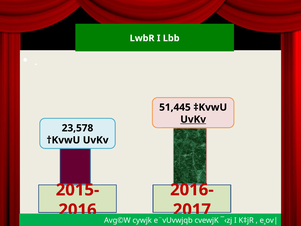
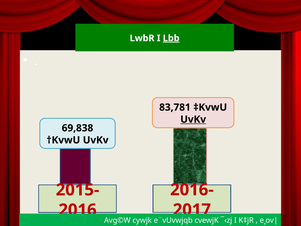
Lbb underline: none -> present (171, 38)
51,445: 51,445 -> 83,781 (175, 107)
23,578: 23,578 -> 69,838 (77, 128)
